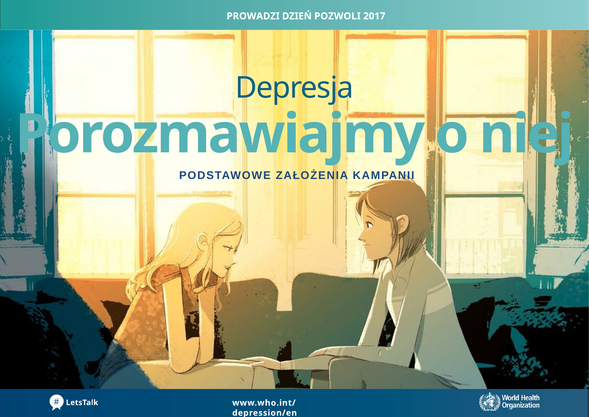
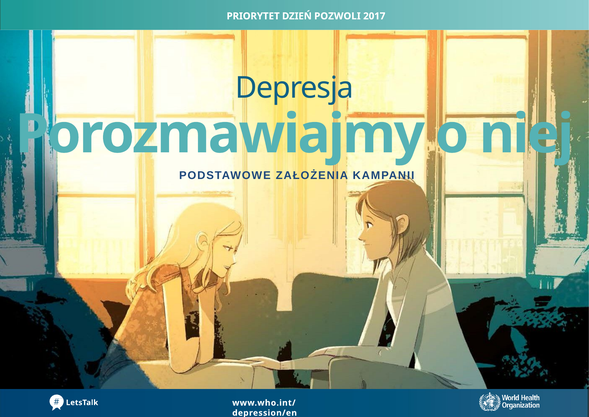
PROWADZI: PROWADZI -> PRIORYTET (253, 16)
